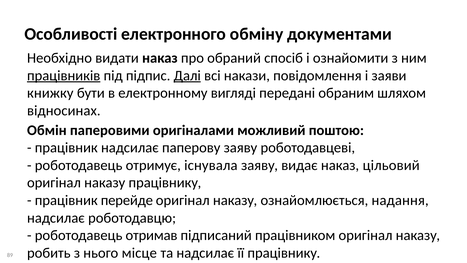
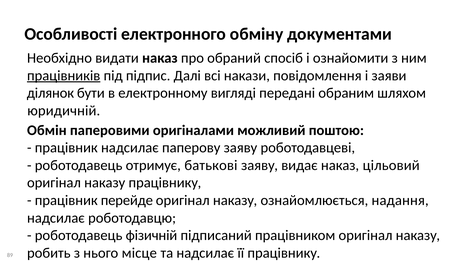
Далі underline: present -> none (187, 76)
книжку: книжку -> ділянок (50, 93)
відносинах: відносинах -> юридичній (64, 111)
існувала: існувала -> батькові (211, 165)
отримав: отримав -> фізичній (151, 235)
